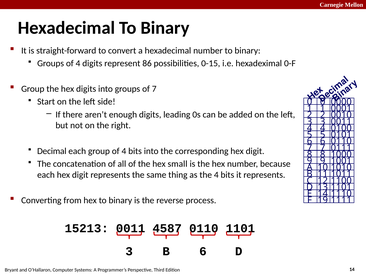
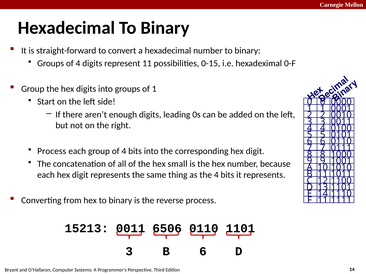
represent 86: 86 -> 11 (147, 63)
of 7: 7 -> 1 (154, 89)
Decimal: Decimal -> Process (52, 151)
F 19: 19 -> 11 (323, 201)
4587: 4587 -> 6506 (167, 229)
